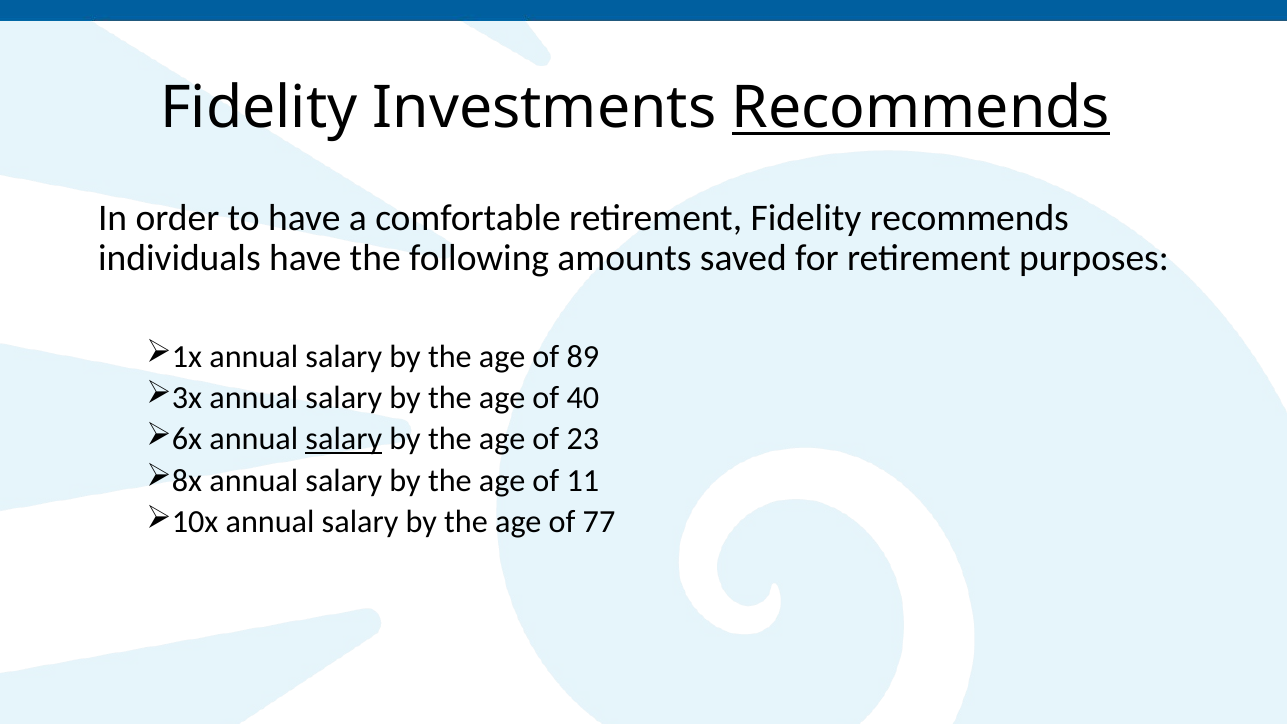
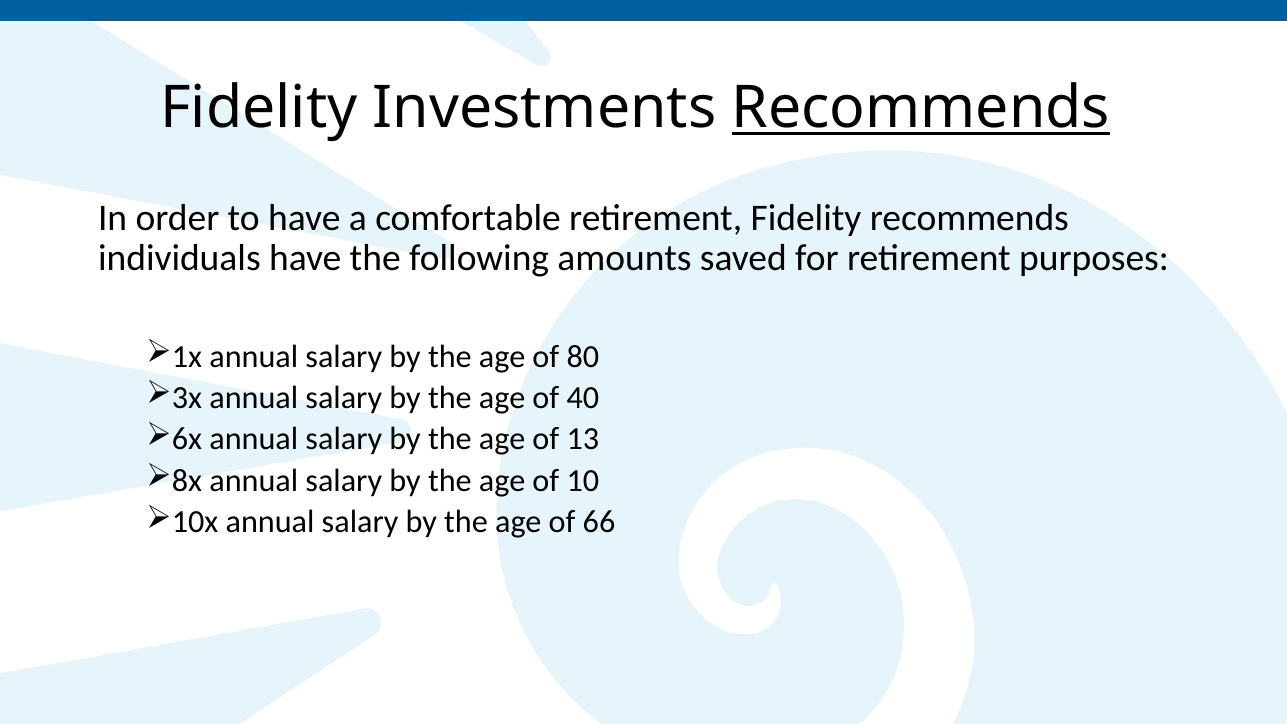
89: 89 -> 80 (583, 356)
salary underline: present -> none (344, 439)
23: 23 -> 13 (583, 439)
11: 11 -> 10 (583, 481)
77: 77 -> 66 (599, 522)
